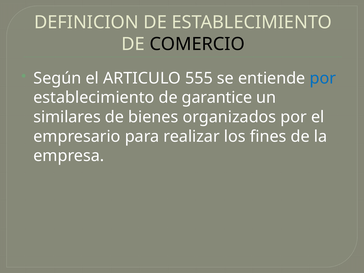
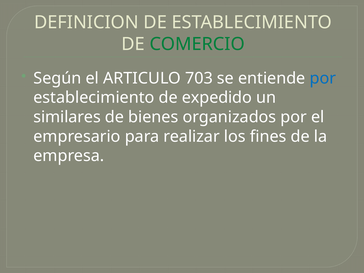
COMERCIO colour: black -> green (197, 44)
555: 555 -> 703 (199, 78)
garantice: garantice -> expedido (217, 98)
